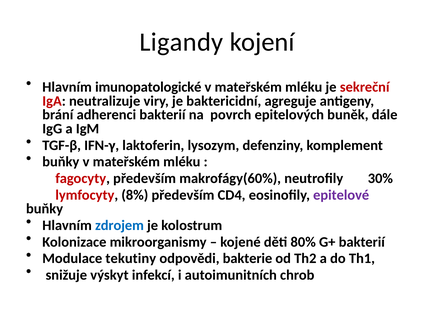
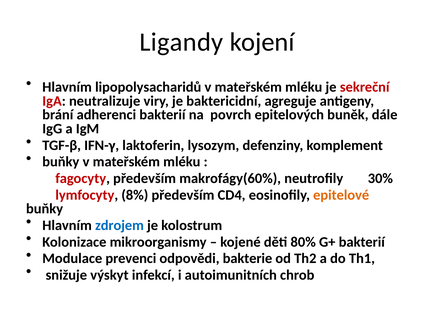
imunopatologické: imunopatologické -> lipopolysacharidů (148, 87)
epitelové colour: purple -> orange (341, 195)
tekutiny: tekutiny -> prevenci (131, 259)
